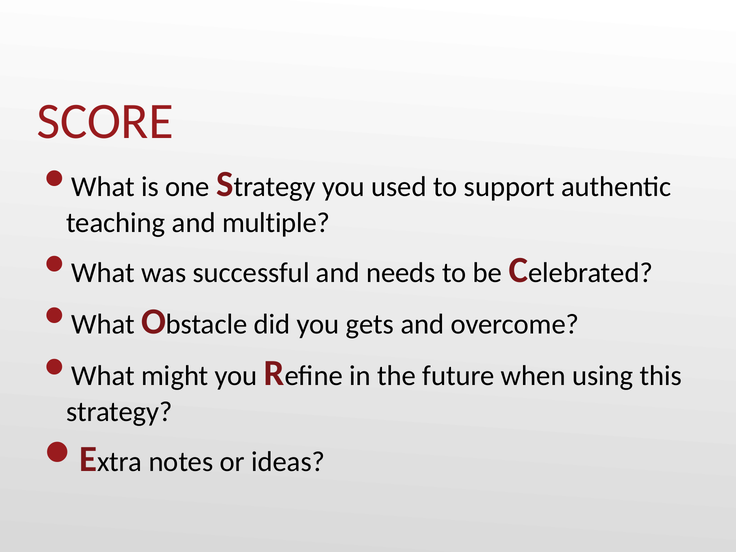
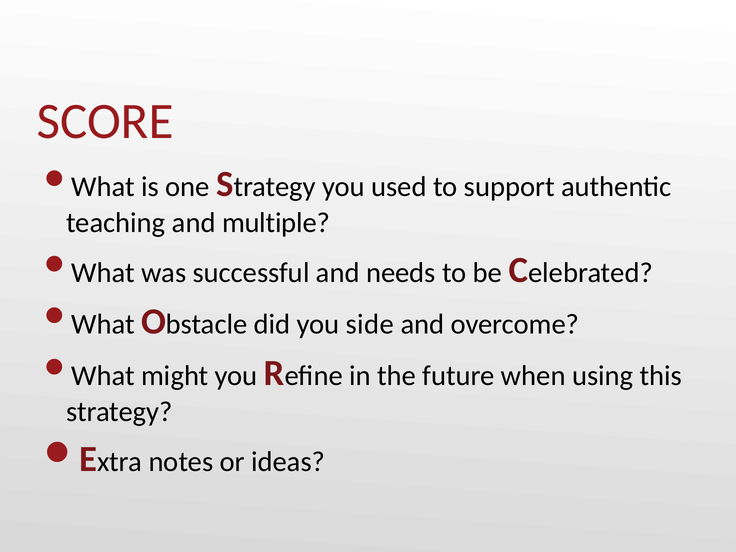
gets: gets -> side (370, 324)
